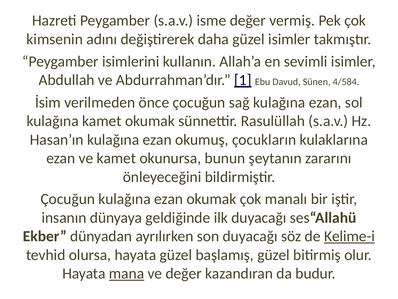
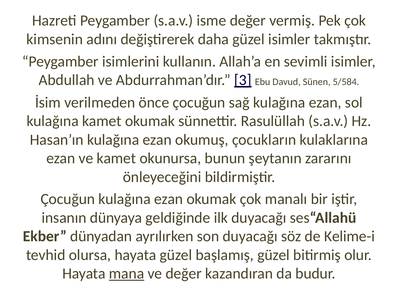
1: 1 -> 3 (243, 80)
4/584: 4/584 -> 5/584 (346, 82)
Kelime-i underline: present -> none (349, 236)
